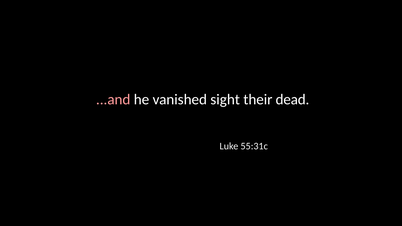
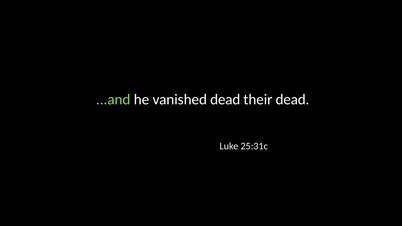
...and colour: pink -> light green (113, 100)
vanished sight: sight -> dead (225, 100)
55:31c: 55:31c -> 25:31c (254, 146)
